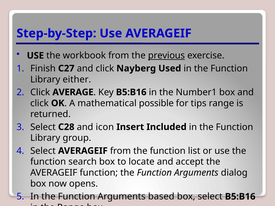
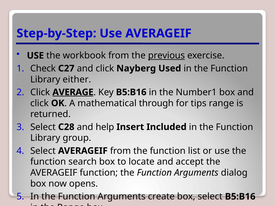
Finish: Finish -> Check (43, 68)
AVERAGE underline: none -> present (73, 92)
possible: possible -> through (156, 103)
icon: icon -> help (105, 127)
based: based -> create (161, 197)
